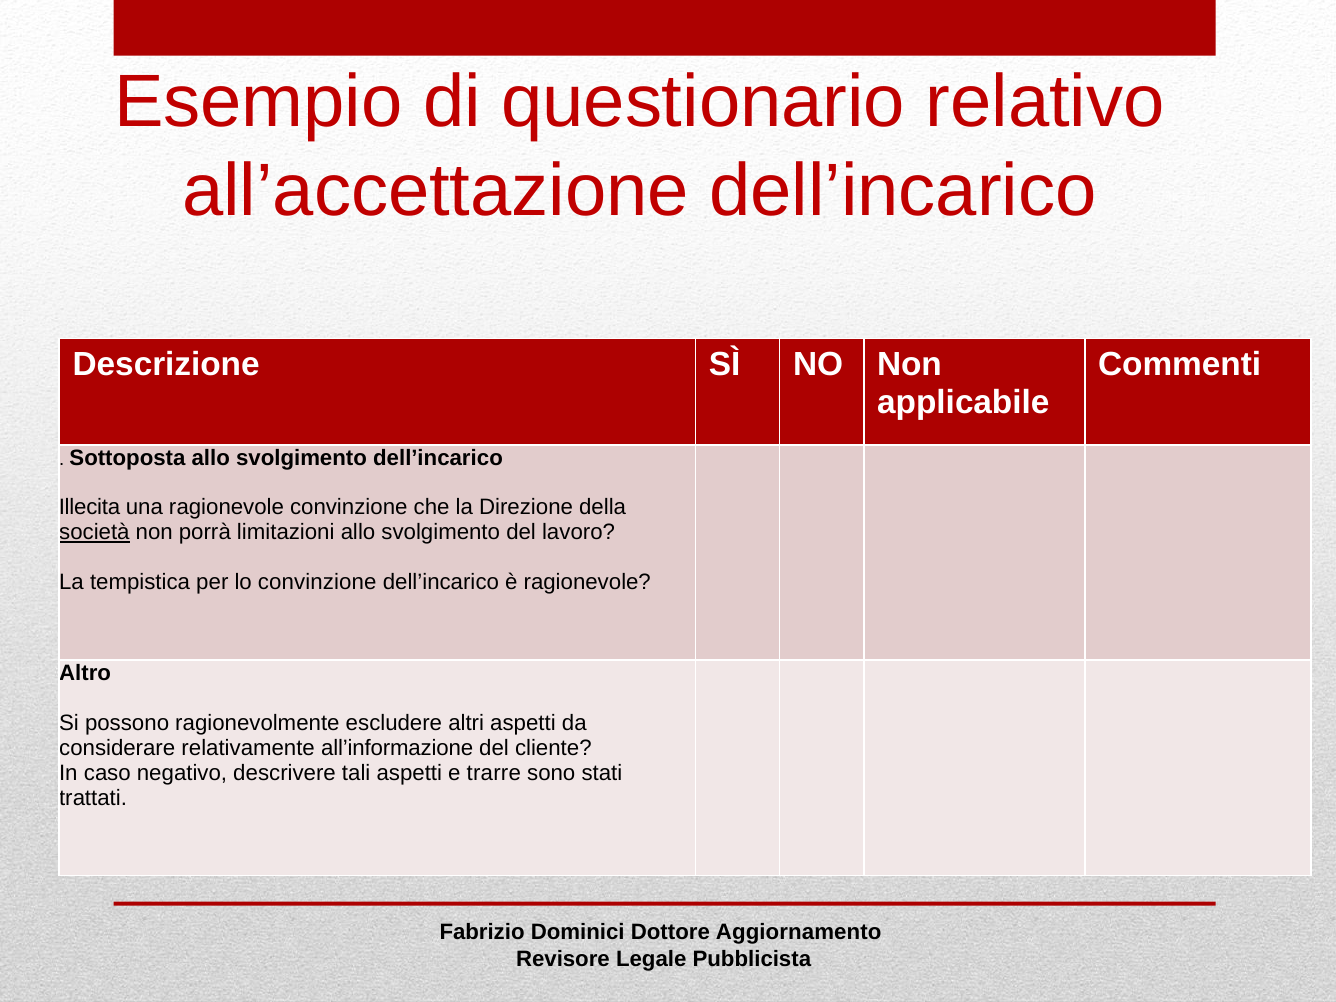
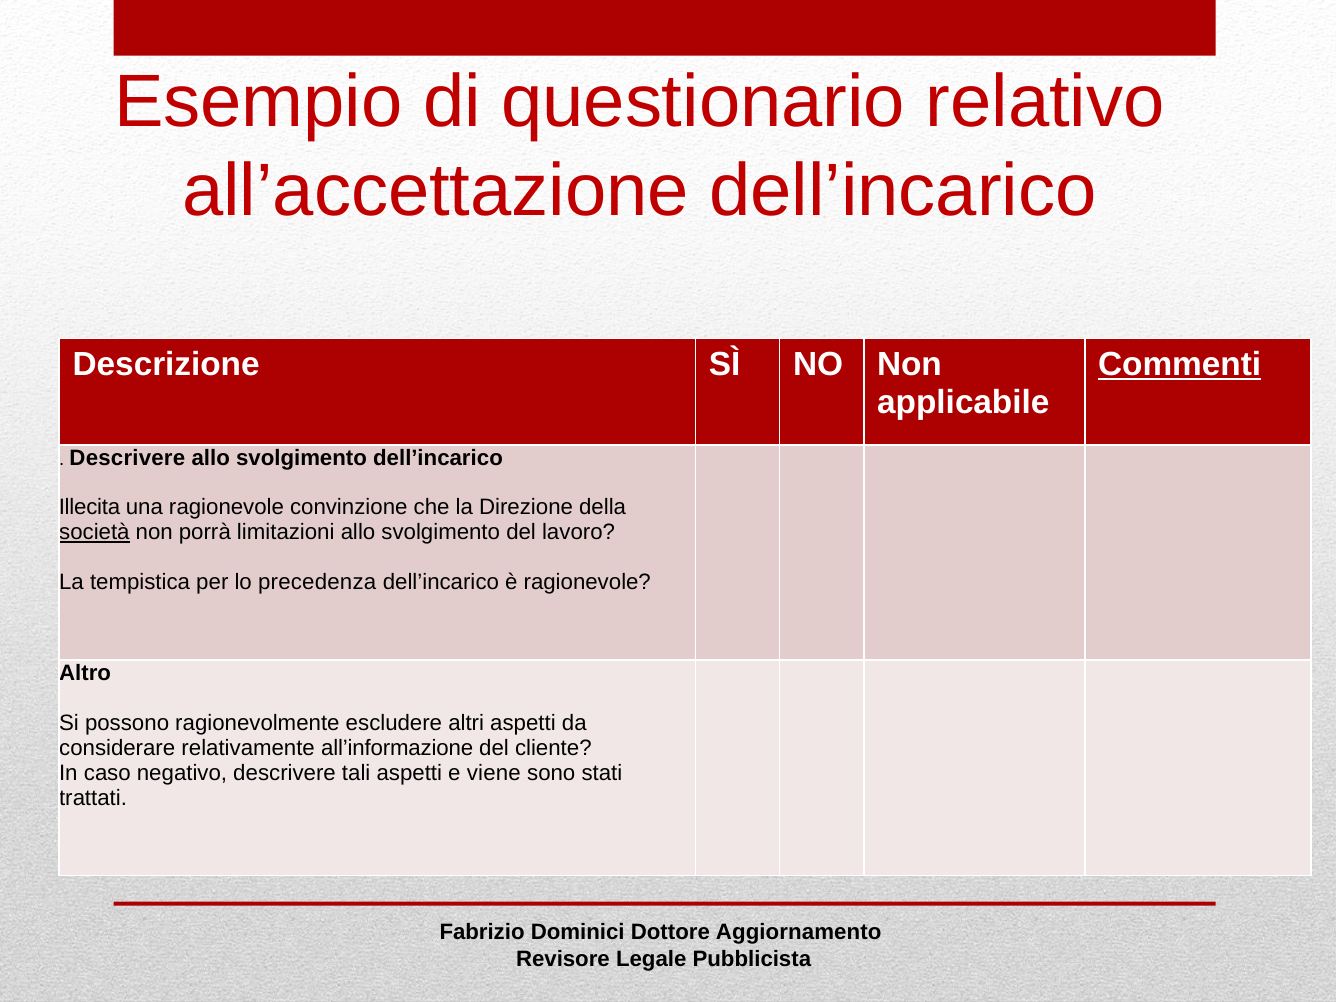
Commenti underline: none -> present (1180, 365)
Sottoposta: Sottoposta -> Descrivere (127, 458)
lo convinzione: convinzione -> precedenza (317, 582)
trarre: trarre -> viene (494, 773)
